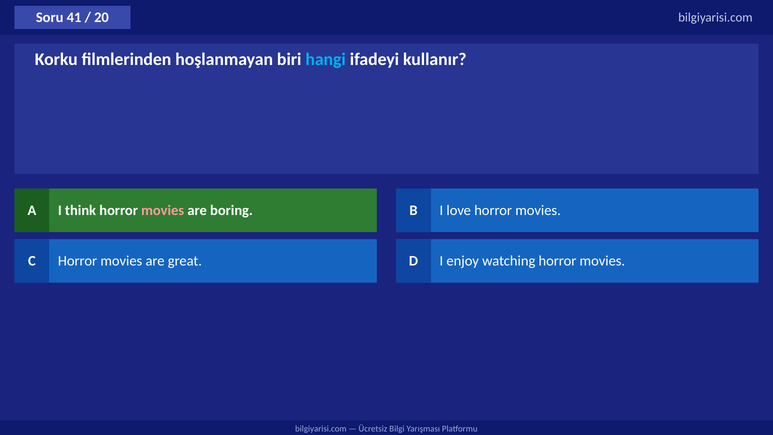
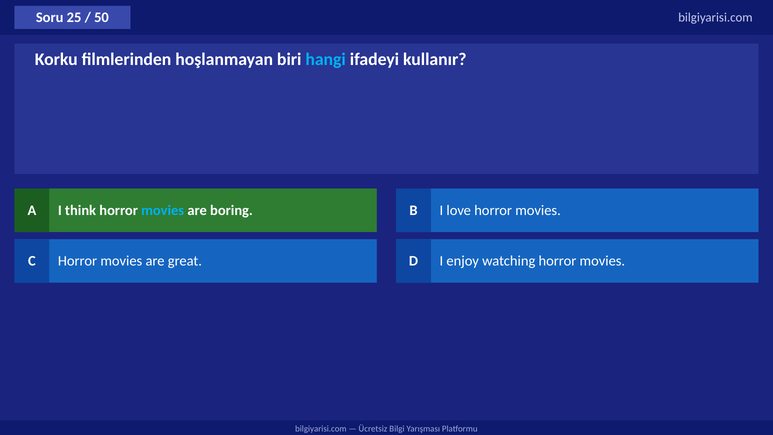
41: 41 -> 25 (74, 18)
20: 20 -> 50 (101, 18)
movies colour: pink -> light blue (163, 210)
